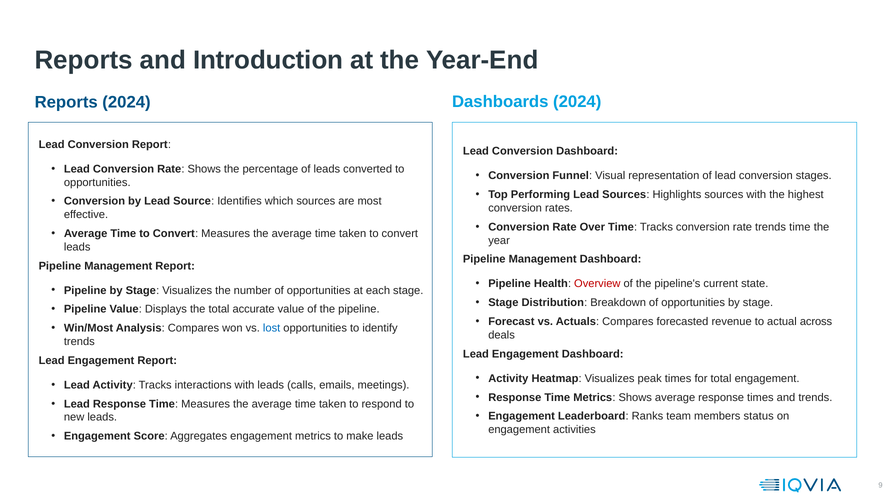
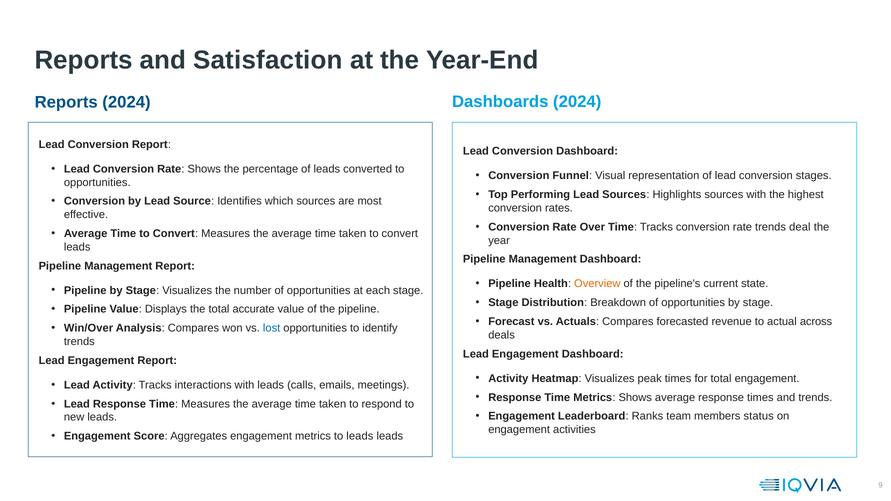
Introduction: Introduction -> Satisfaction (268, 60)
trends time: time -> deal (800, 227)
Overview colour: red -> orange (597, 284)
Win/Most: Win/Most -> Win/Over (89, 328)
to make: make -> leads (360, 436)
